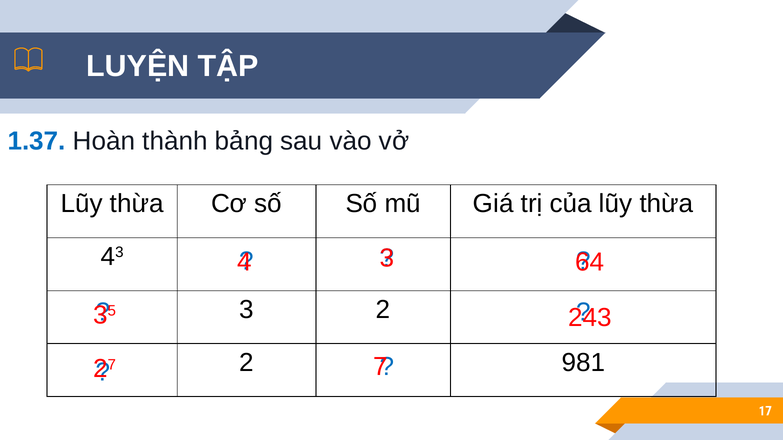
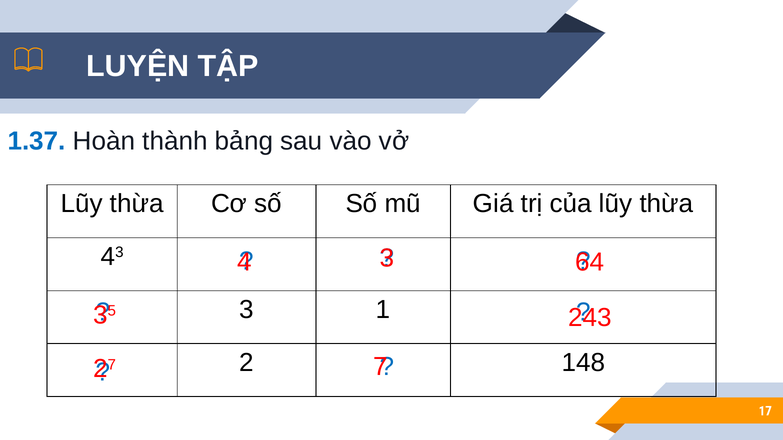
3 2: 2 -> 1 (383, 310)
981: 981 -> 148 (583, 363)
